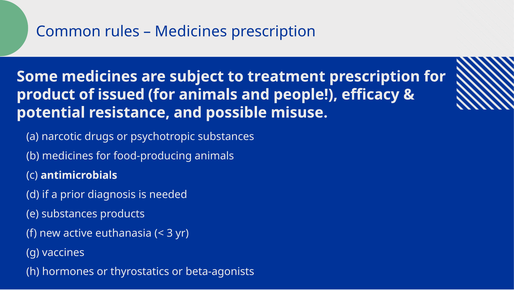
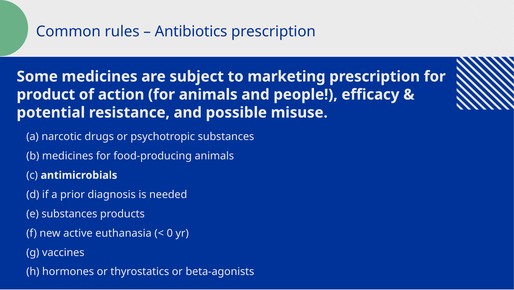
Medicines: Medicines -> Antibiotics (191, 31)
treatment: treatment -> marketing (286, 76)
issued: issued -> action (121, 94)
3: 3 -> 0 (170, 233)
